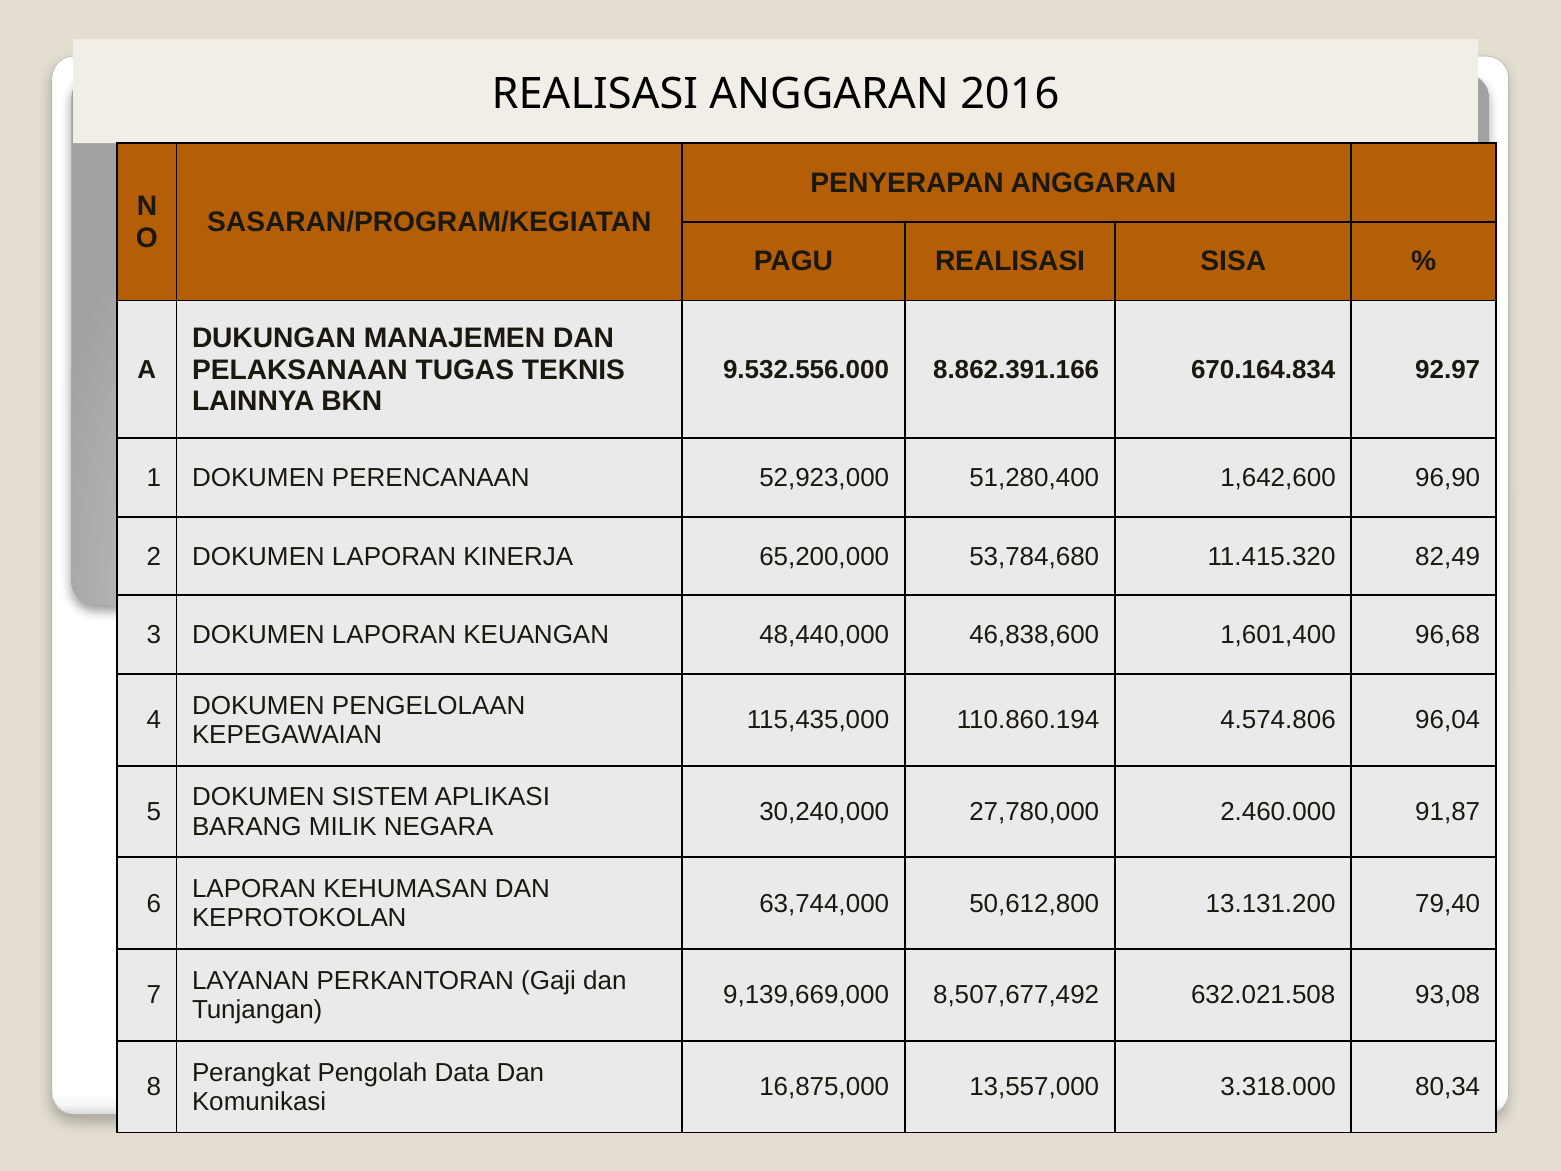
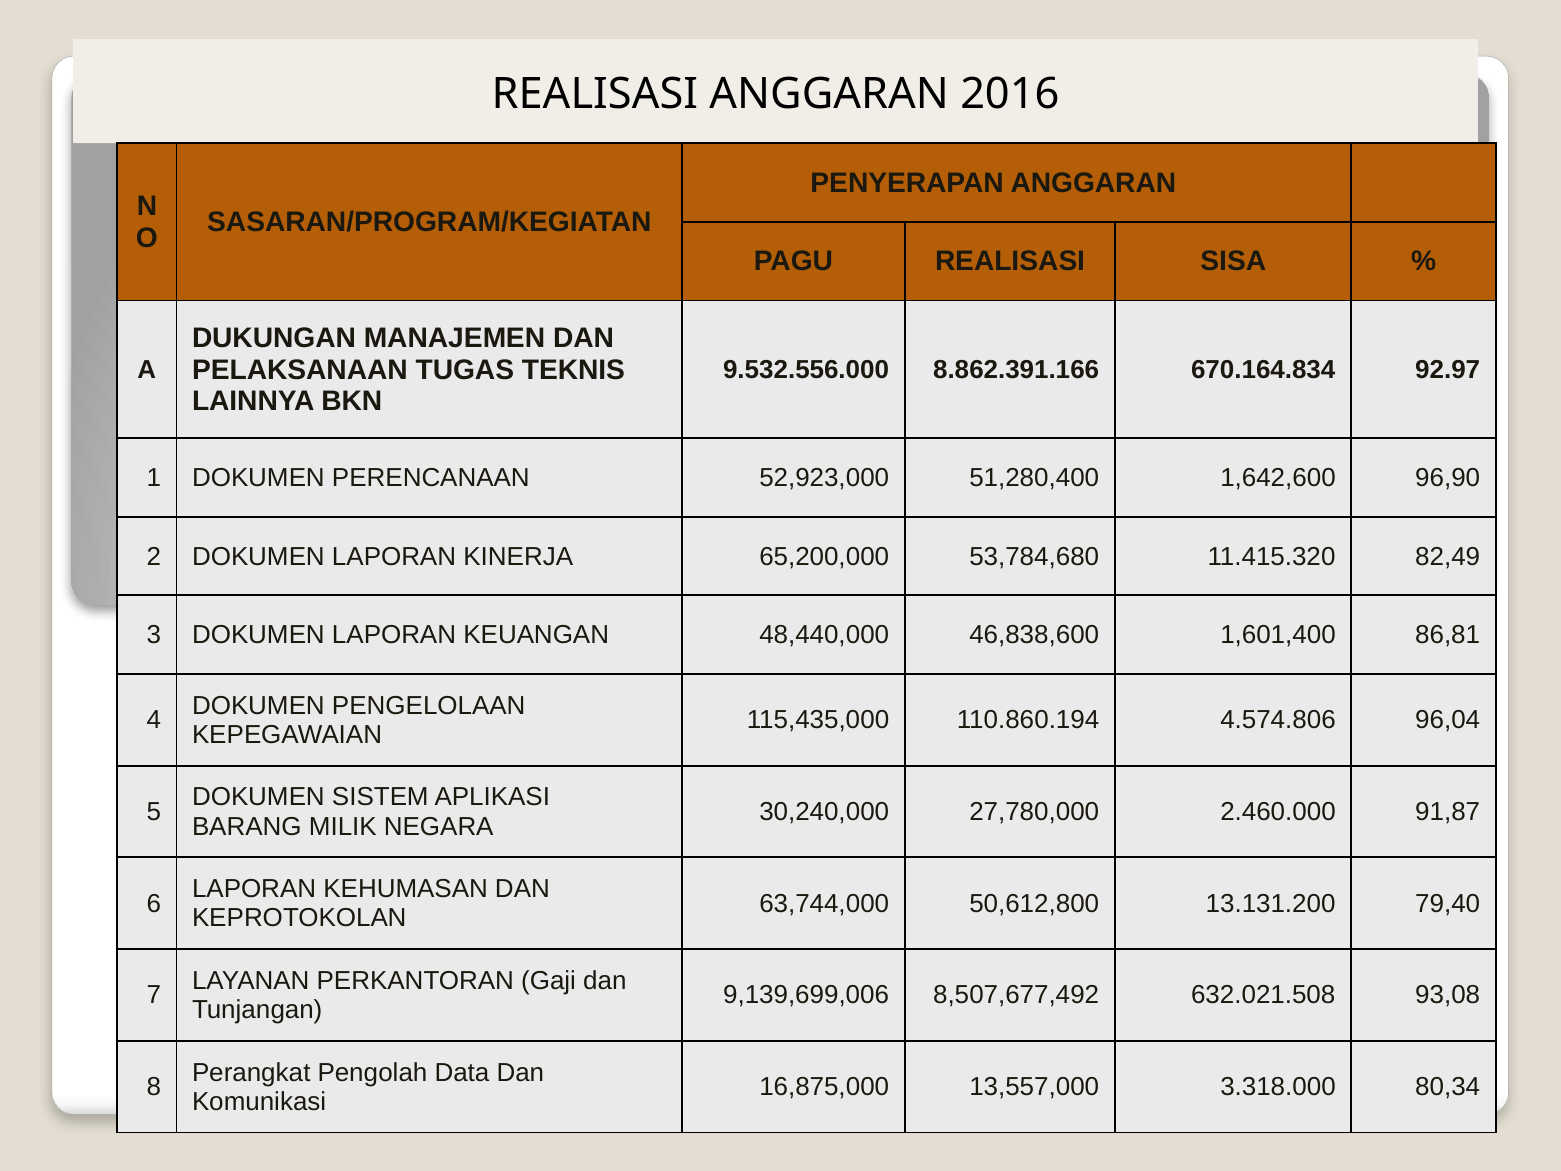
96,68: 96,68 -> 86,81 (1448, 635)
9,139,669,000: 9,139,669,000 -> 9,139,699,006 (806, 995)
